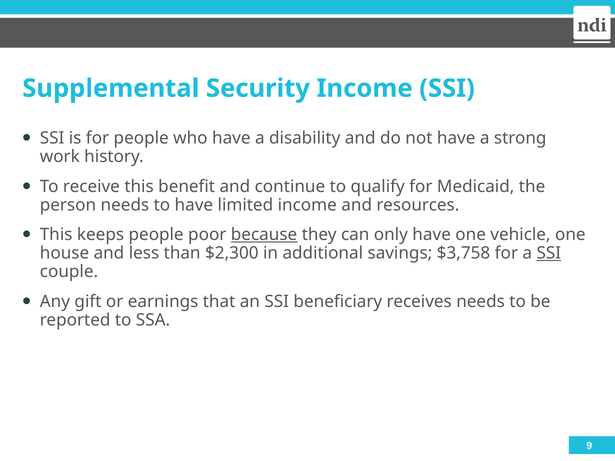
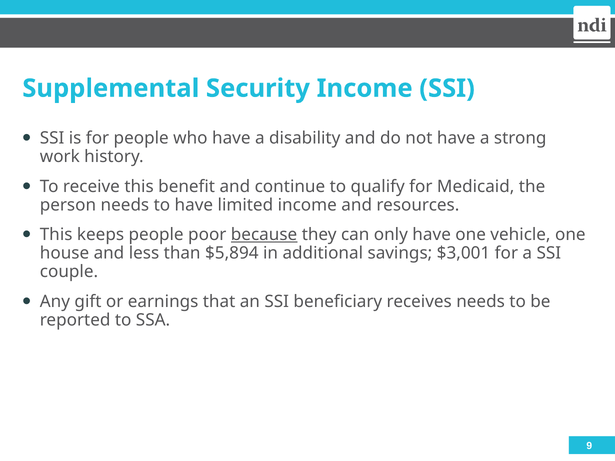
$2,300: $2,300 -> $5,894 (232, 253)
$3,758: $3,758 -> $3,001 (463, 253)
SSI underline: present -> none (549, 253)
